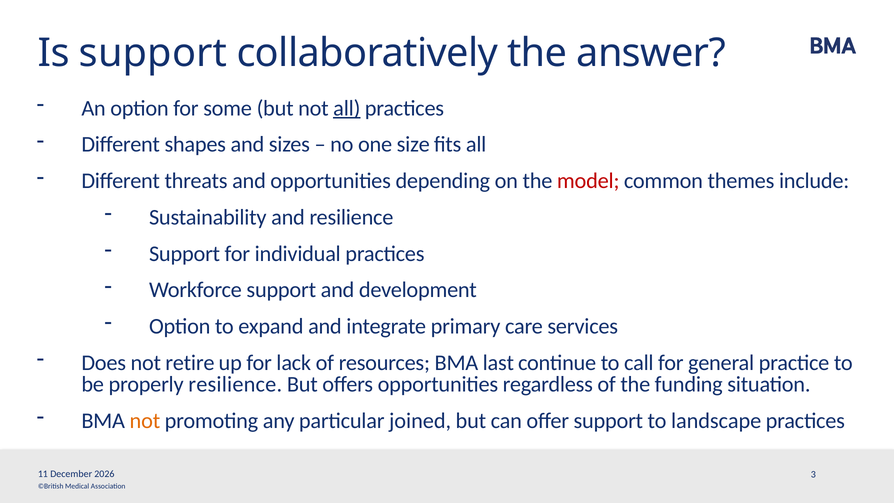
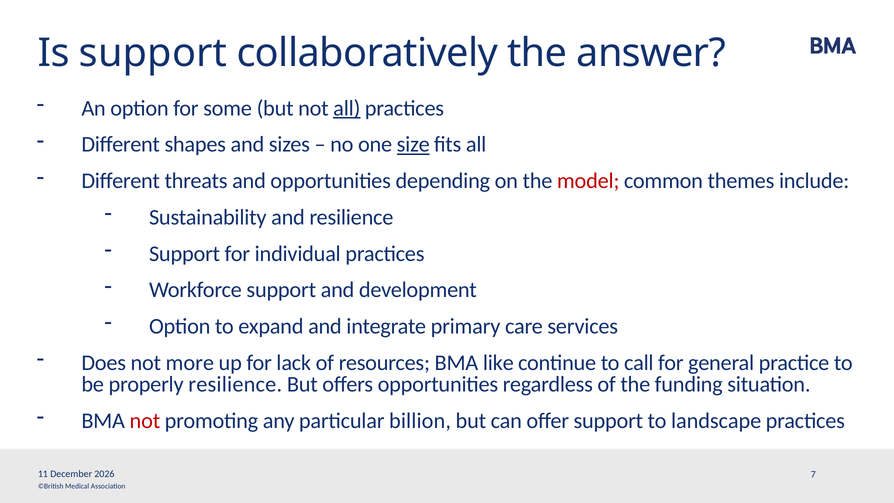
size underline: none -> present (413, 145)
retire: retire -> more (190, 363)
last: last -> like (498, 363)
not colour: orange -> red (145, 421)
joined: joined -> billion (420, 421)
3: 3 -> 7 (813, 474)
